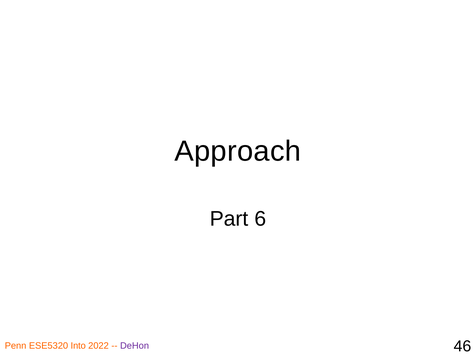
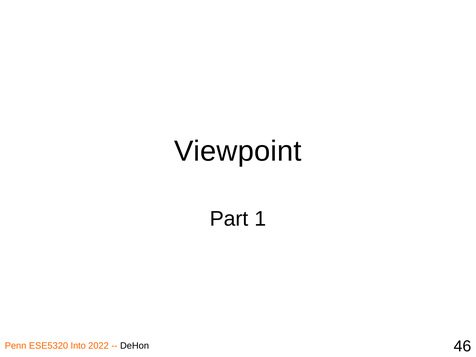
Approach: Approach -> Viewpoint (238, 151)
6: 6 -> 1 (260, 219)
DeHon colour: purple -> black (135, 346)
